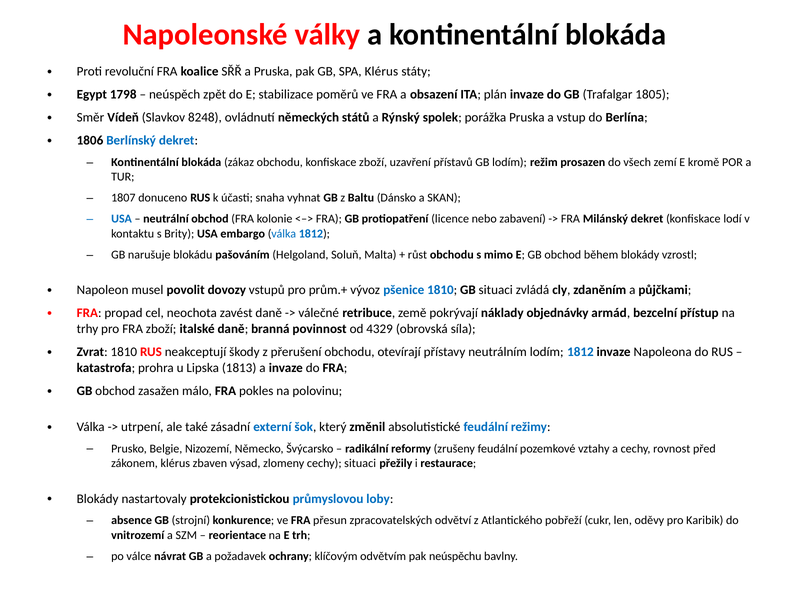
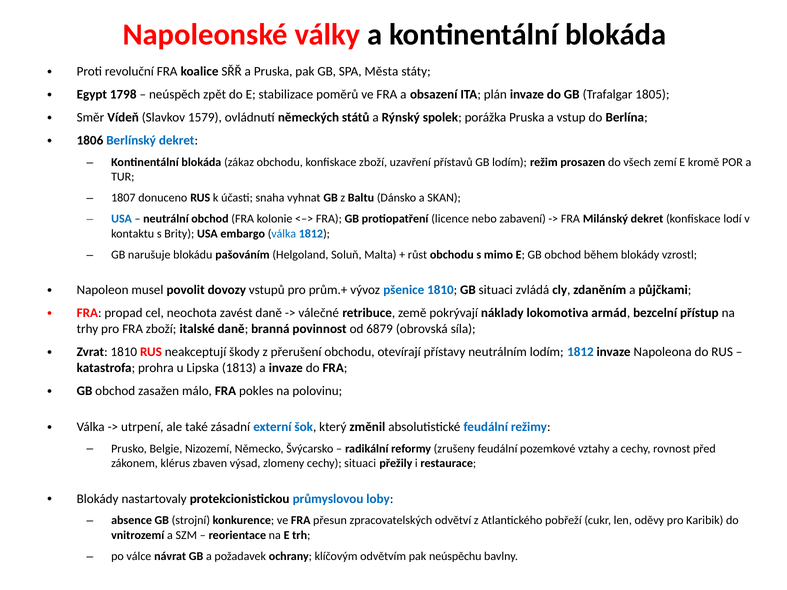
SPA Klérus: Klérus -> Města (381, 72)
8248: 8248 -> 1579 (205, 118)
objednávky: objednávky -> lokomotiva (557, 313)
4329: 4329 -> 6879 (380, 329)
